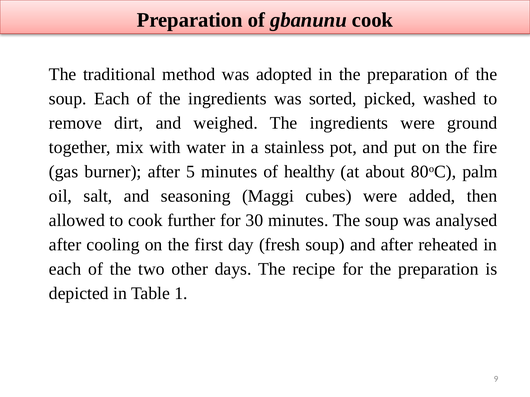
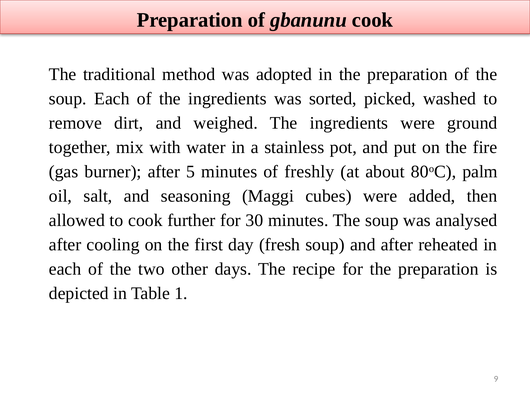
healthy: healthy -> freshly (309, 172)
